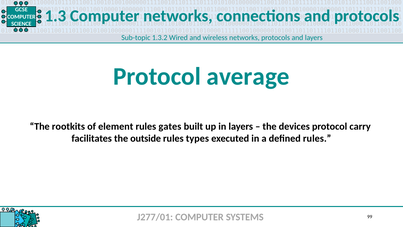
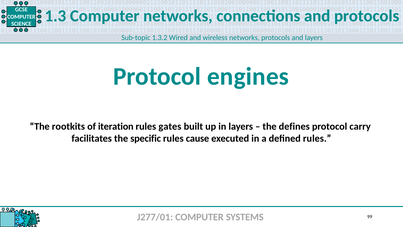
average: average -> engines (248, 76)
element: element -> iteration (116, 126)
devices: devices -> defines (294, 126)
outside: outside -> specific (146, 138)
types: types -> cause (197, 138)
